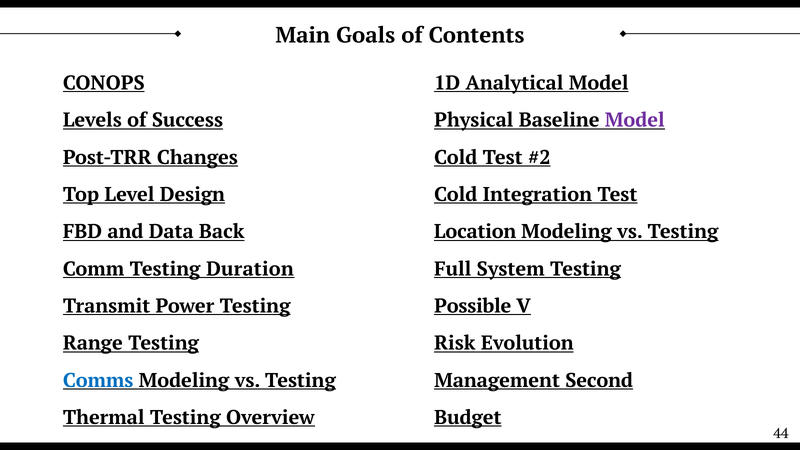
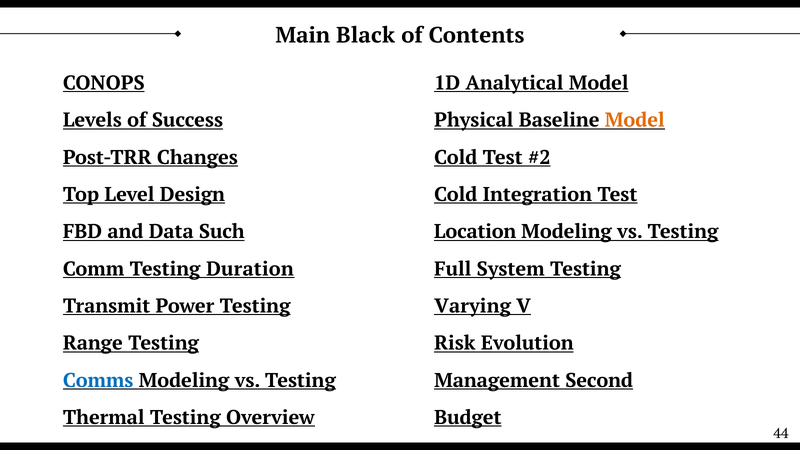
Goals: Goals -> Black (366, 35)
Model colour: purple -> orange (635, 120)
Back: Back -> Such (222, 232)
Possible: Possible -> Varying (473, 306)
